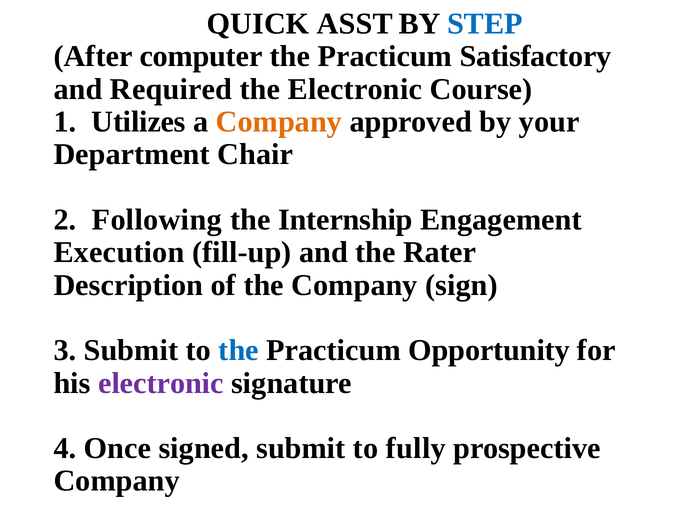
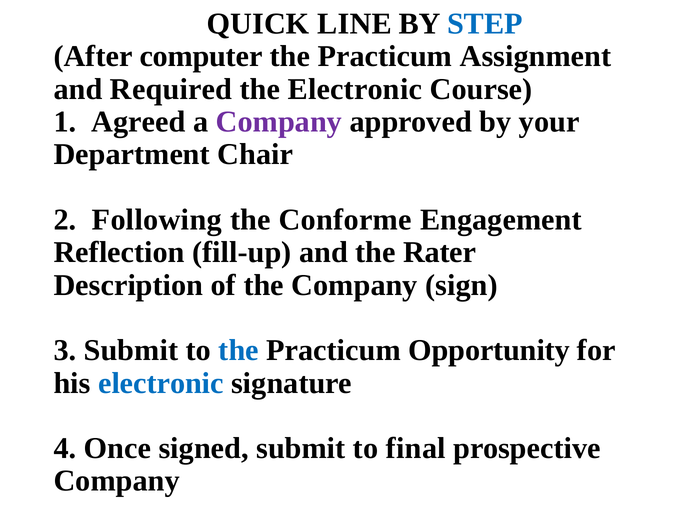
ASST: ASST -> LINE (355, 24)
Satisfactory: Satisfactory -> Assignment (535, 57)
Utilizes: Utilizes -> Agreed (138, 122)
Company colour: orange -> purple (279, 122)
Internship: Internship -> Conforme (345, 220)
Execution: Execution -> Reflection (119, 253)
electronic colour: purple -> blue (161, 384)
fully: fully -> final (416, 449)
